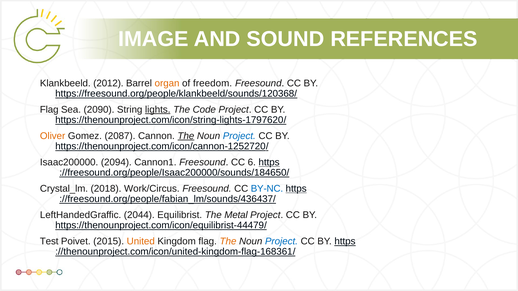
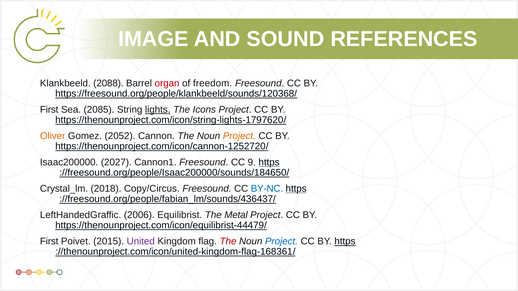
2012: 2012 -> 2088 (108, 83)
organ colour: orange -> red (167, 83)
Flag: Flag -> First (49, 110)
2090: 2090 -> 2085 (99, 110)
Code: Code -> Icons (204, 110)
2087: 2087 -> 2052 (120, 136)
The underline: present -> none (186, 136)
Project colour: blue -> orange (239, 136)
2094: 2094 -> 2027 (116, 162)
6: 6 -> 9 (252, 162)
Work/Circus: Work/Circus -> Copy/Circus (152, 189)
2044: 2044 -> 2006 (139, 215)
Test: Test -> First (49, 242)
United colour: orange -> purple (141, 242)
The colour: orange -> red (228, 242)
